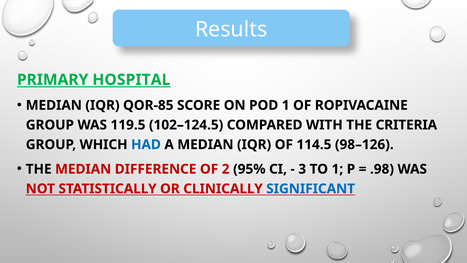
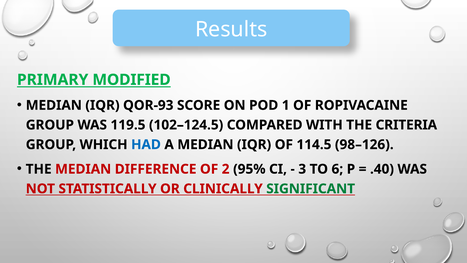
HOSPITAL: HOSPITAL -> MODIFIED (132, 80)
QOR-85: QOR-85 -> QOR-93 (148, 105)
TO 1: 1 -> 6 (337, 169)
.98: .98 -> .40 (382, 169)
SIGNIFICANT colour: blue -> green (311, 189)
